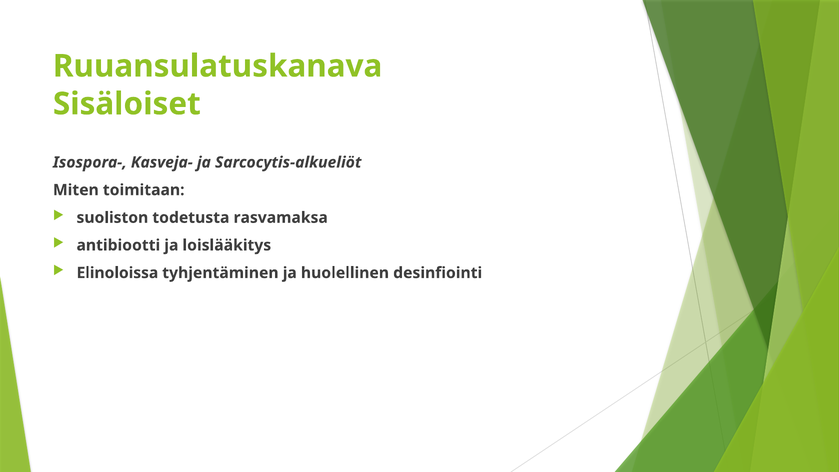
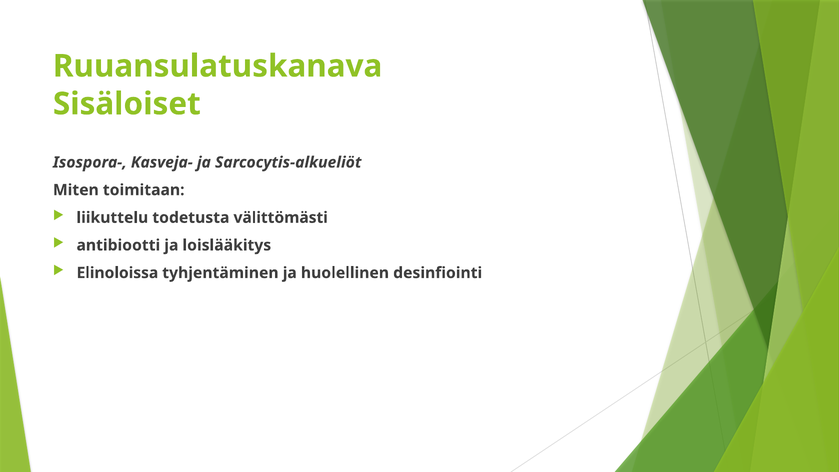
suoliston: suoliston -> liikuttelu (112, 218)
rasvamaksa: rasvamaksa -> välittömästi (281, 218)
